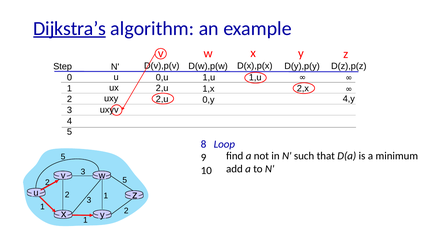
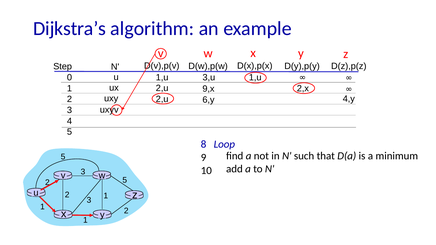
Dijkstra’s underline: present -> none (70, 29)
1,u: 1,u -> 3,u (209, 77)
0,u: 0,u -> 1,u (162, 78)
1,x: 1,x -> 9,x (208, 89)
0,y: 0,y -> 6,y (208, 100)
